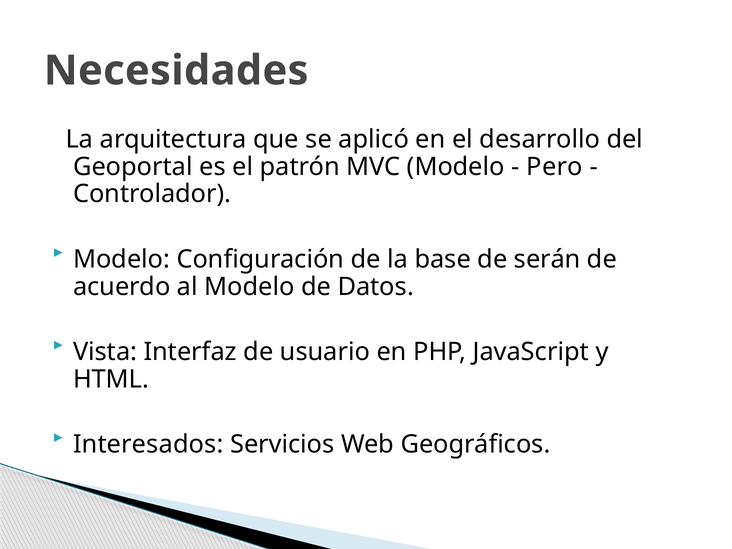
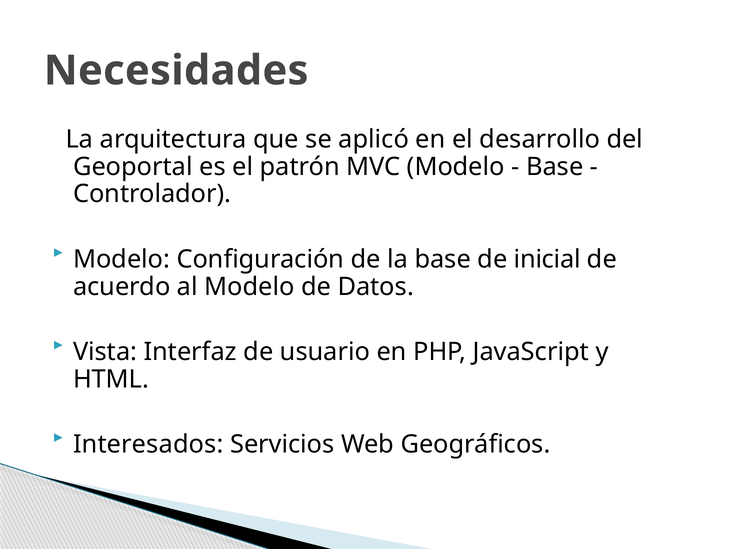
Pero: Pero -> Base (555, 167)
serán: serán -> inicial (547, 259)
